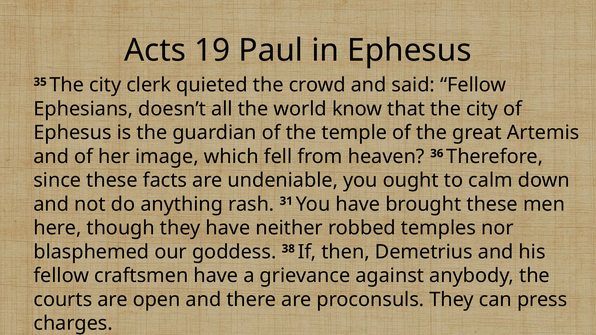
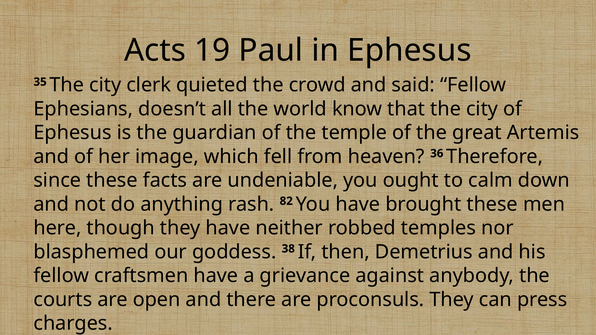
31: 31 -> 82 (286, 201)
